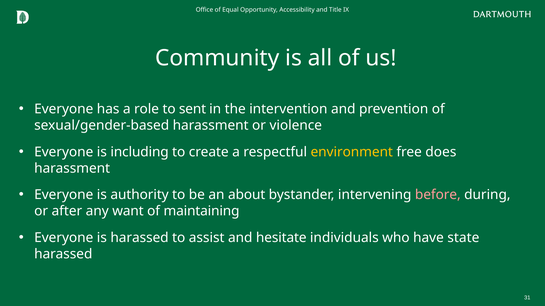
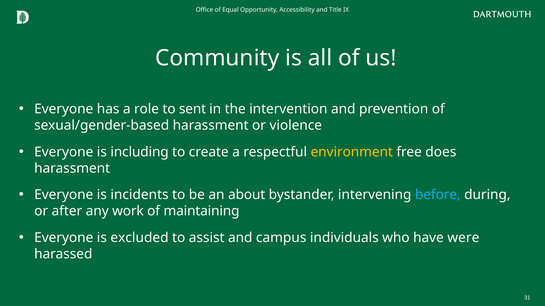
authority: authority -> incidents (140, 195)
before colour: pink -> light blue (438, 195)
want: want -> work (128, 211)
is harassed: harassed -> excluded (139, 238)
hesitate: hesitate -> campus (281, 238)
state: state -> were (463, 238)
